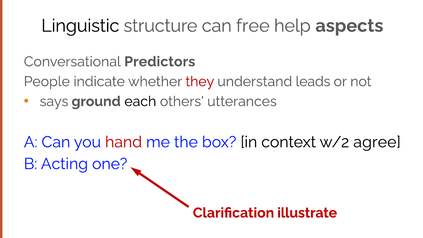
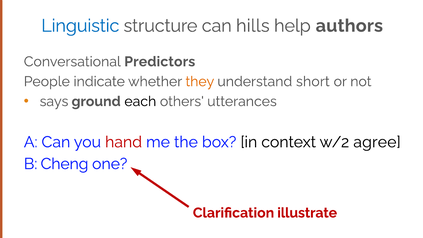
Linguistic colour: black -> blue (80, 26)
free: free -> hills (253, 26)
aspects: aspects -> authors (349, 26)
they colour: red -> orange (200, 82)
leads: leads -> short (313, 82)
Acting: Acting -> Cheng (65, 164)
